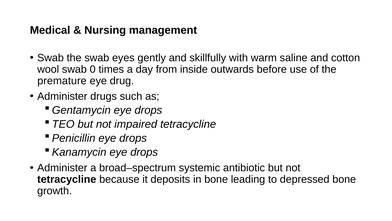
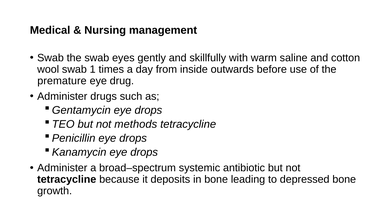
0: 0 -> 1 (93, 69)
impaired: impaired -> methods (136, 124)
